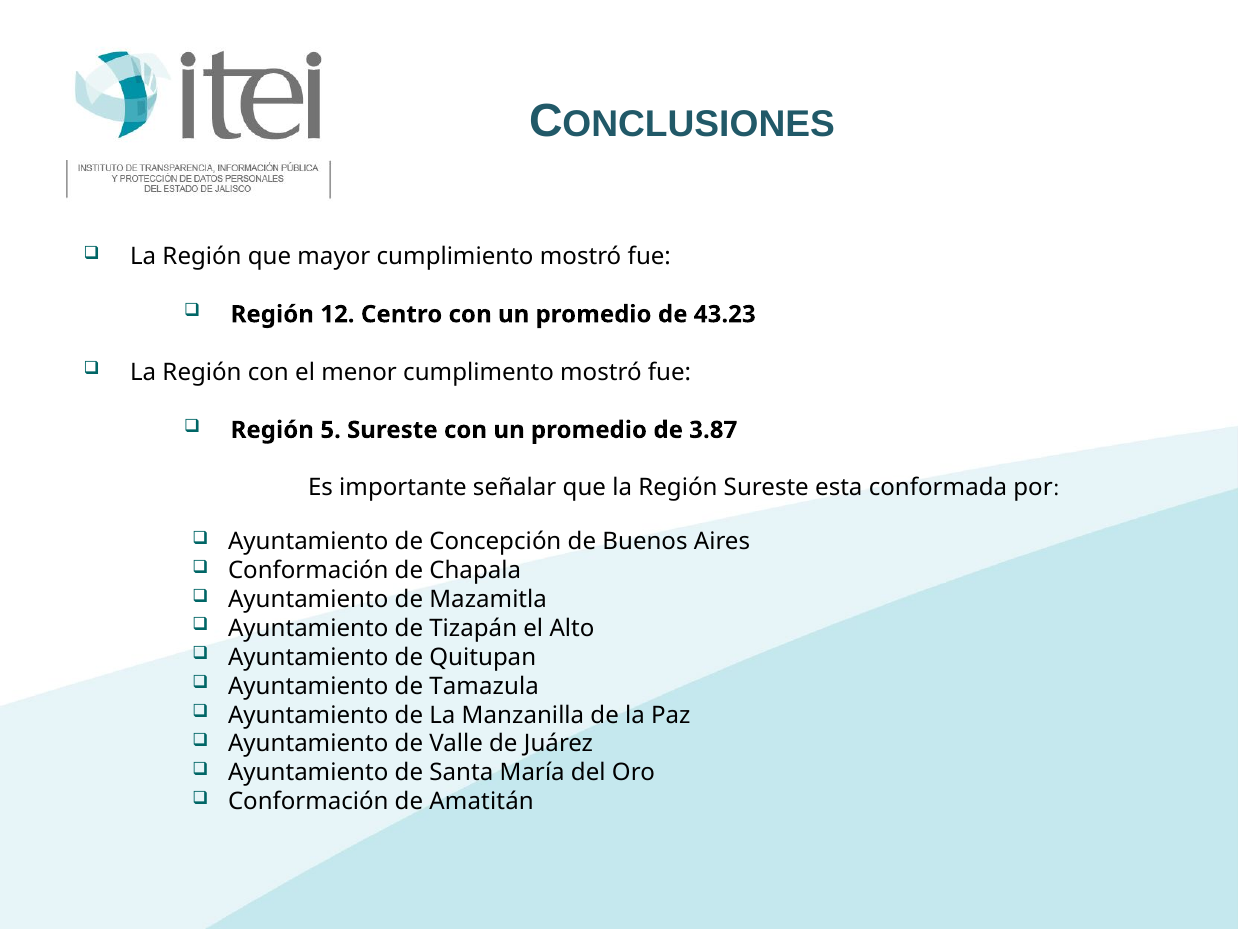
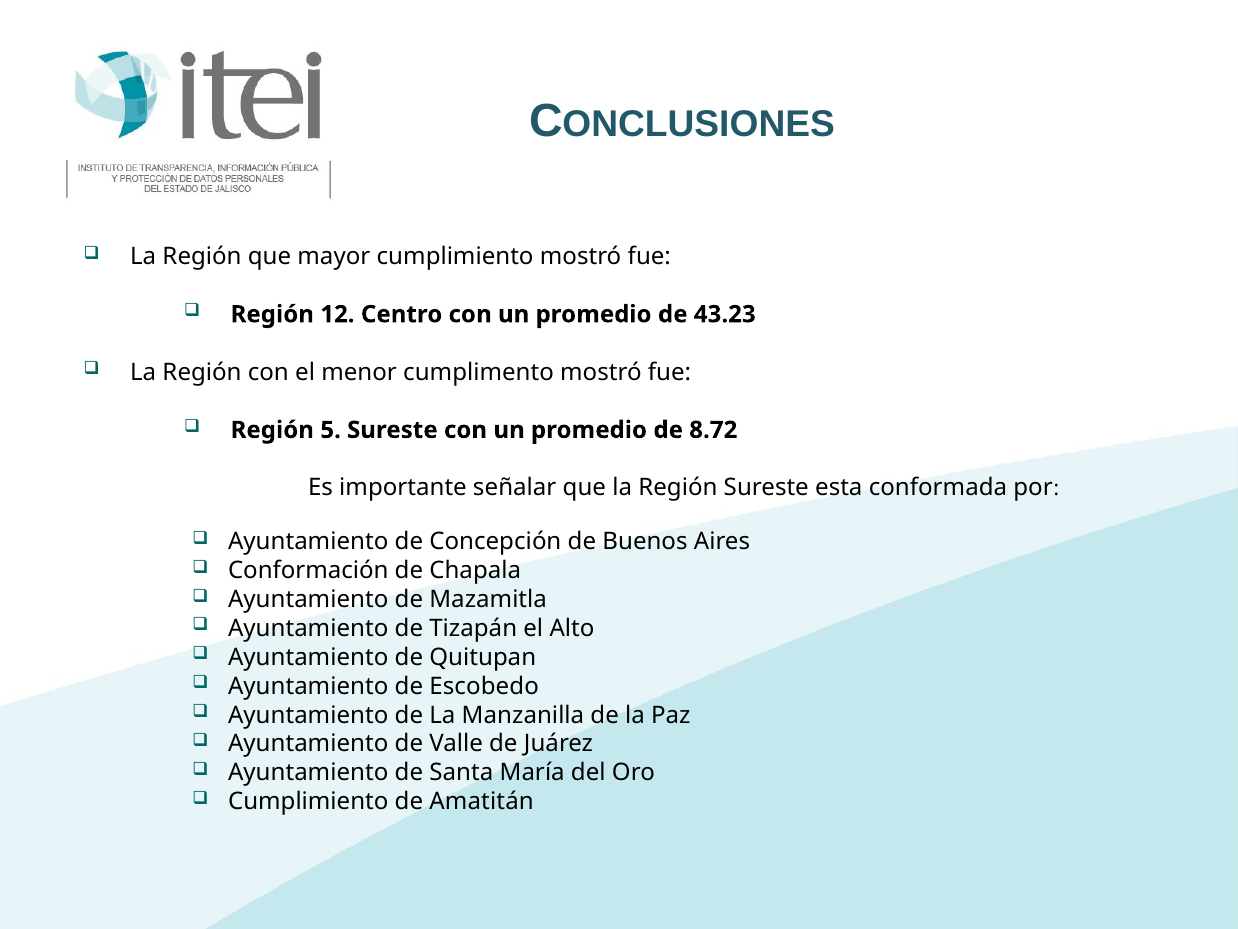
3.87: 3.87 -> 8.72 (713, 430)
Tamazula: Tamazula -> Escobedo (484, 686)
Conformación: Conformación -> Cumplimiento (308, 801)
